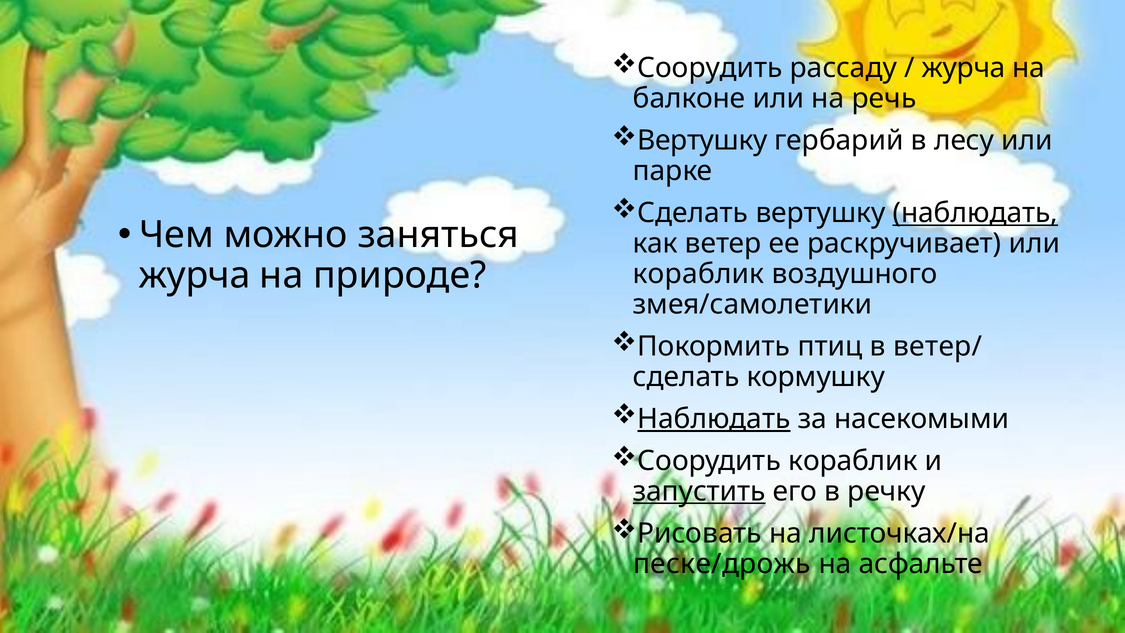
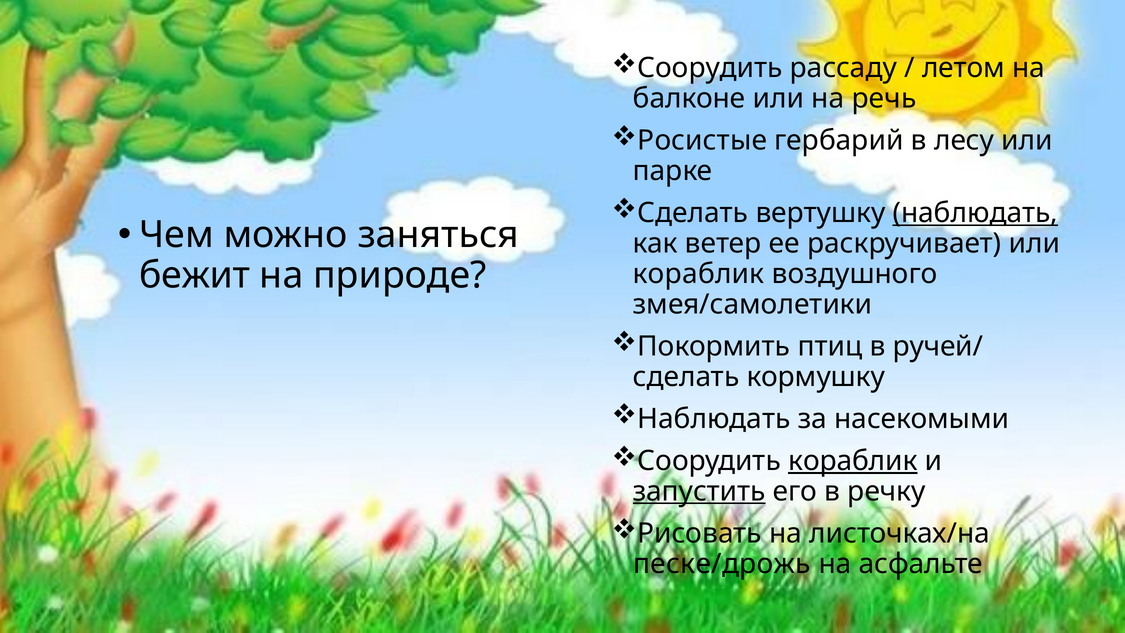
журча: журча -> летом (963, 68)
Вертушку: Вертушку -> Росистые (702, 141)
журча: журча -> бежит (195, 275)
ветер/: ветер/ -> ручей/ (938, 346)
Наблюдать underline: present -> none (714, 419)
кораблик underline: none -> present (853, 461)
